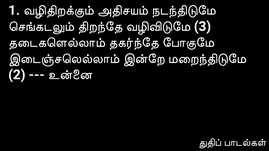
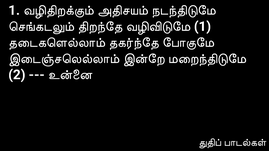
3: 3 -> 1 (202, 26)
